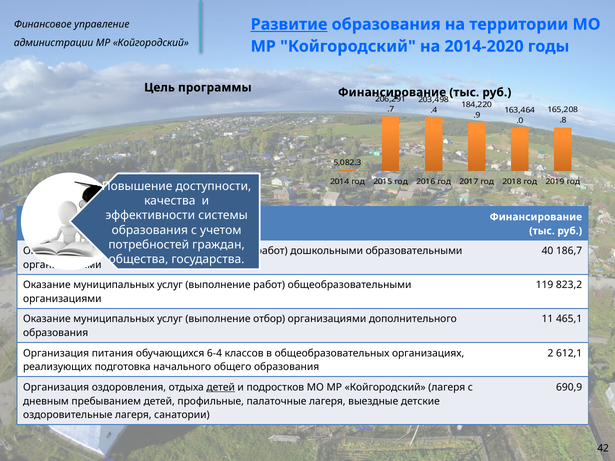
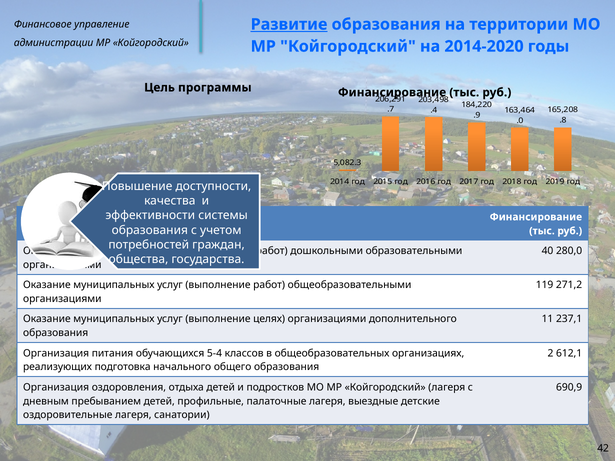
186,7: 186,7 -> 280,0 (569, 251)
823,2: 823,2 -> 271,2 (569, 285)
отбор: отбор -> целях (269, 319)
465,1: 465,1 -> 237,1 (569, 319)
6-4: 6-4 -> 5-4 (214, 353)
детей underline: present -> none (221, 387)
